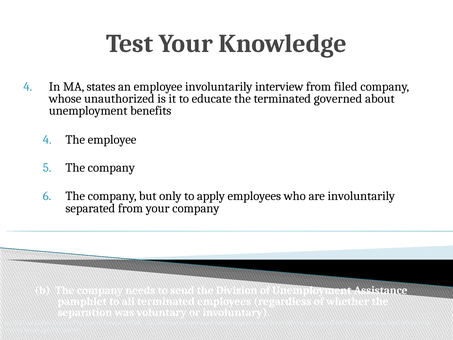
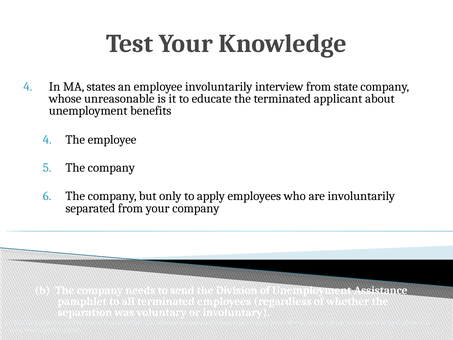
filed: filed -> state (346, 87)
unauthorized: unauthorized -> unreasonable (119, 99)
governed: governed -> applicant (338, 99)
